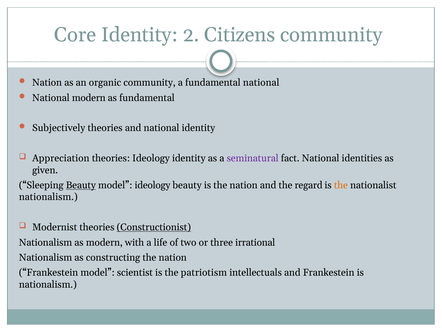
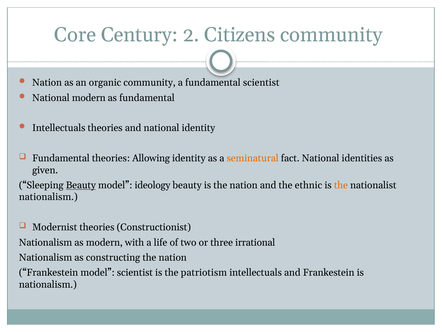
Core Identity: Identity -> Century (139, 35)
fundamental national: national -> scientist (261, 83)
Subjectively: Subjectively -> Intellectuals (59, 128)
Appreciation: Appreciation -> Fundamental (61, 158)
theories Ideology: Ideology -> Allowing (151, 158)
seminatural colour: purple -> orange (253, 158)
regard: regard -> ethnic (308, 185)
Constructionist underline: present -> none (154, 227)
